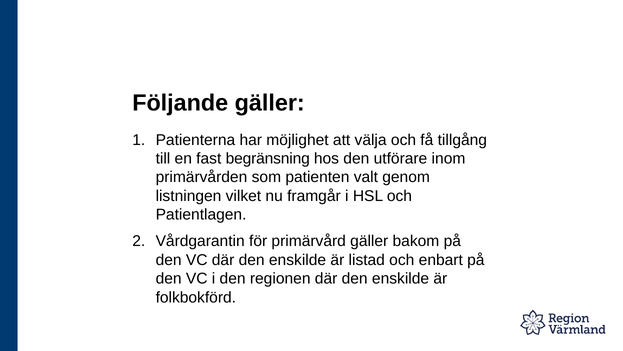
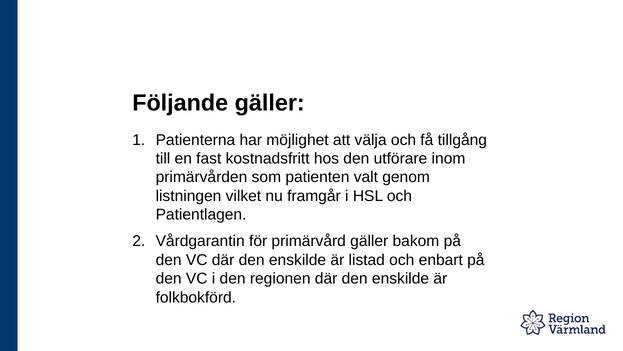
begränsning: begränsning -> kostnadsfritt (268, 158)
